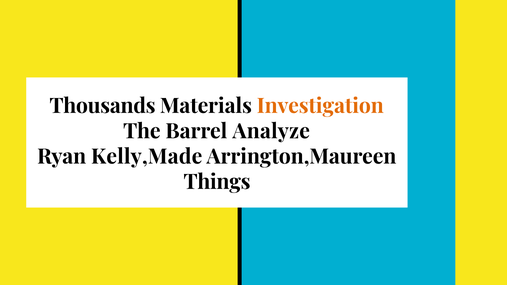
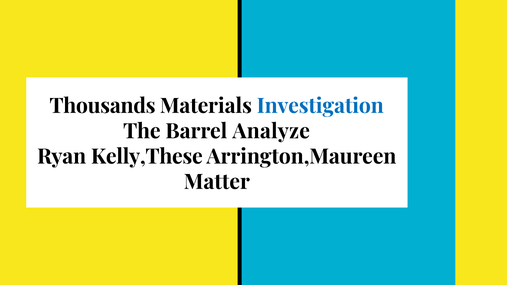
Investigation colour: orange -> blue (320, 106)
Kelly,Made: Kelly,Made -> Kelly,These (147, 157)
Things: Things -> Matter (217, 182)
